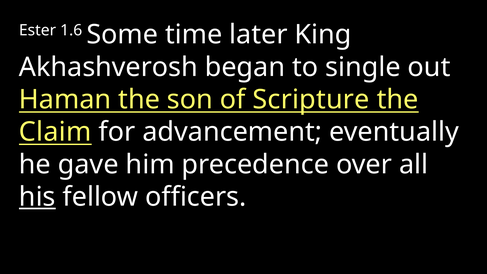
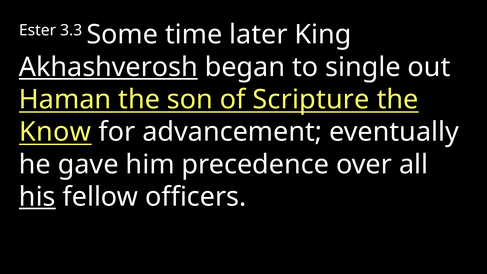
1.6: 1.6 -> 3.3 (71, 30)
Akhashverosh underline: none -> present (108, 67)
Claim: Claim -> Know (55, 132)
